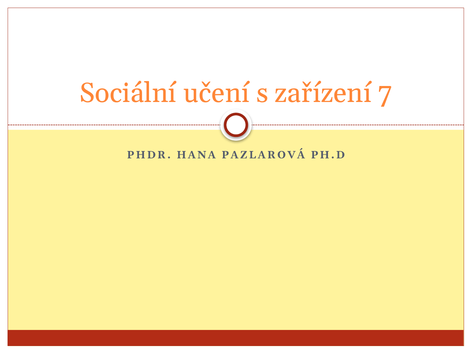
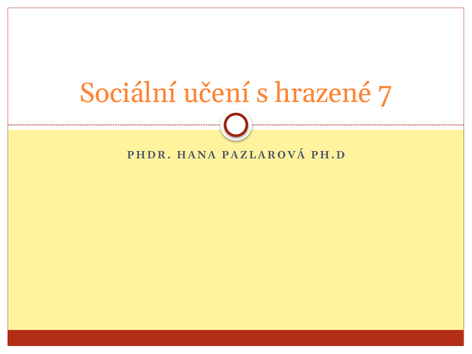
zařízení: zařízení -> hrazené (323, 93)
